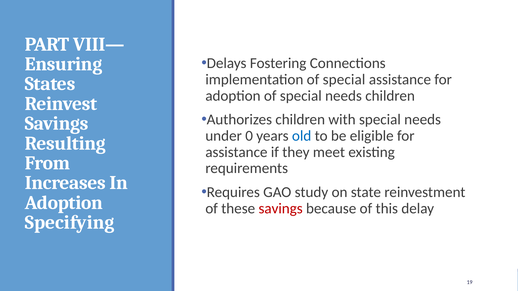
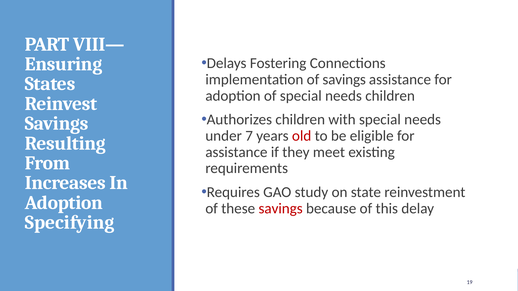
implementation of special: special -> savings (344, 80)
0: 0 -> 7 (249, 136)
old colour: blue -> red (302, 136)
